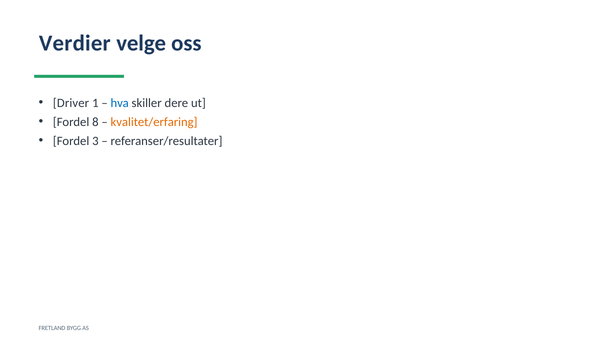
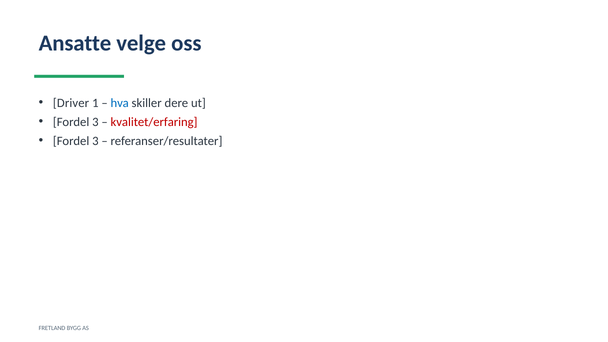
Verdier: Verdier -> Ansatte (75, 43)
8: 8 -> 3 (95, 122)
kvalitet/erfaring colour: orange -> red (154, 122)
